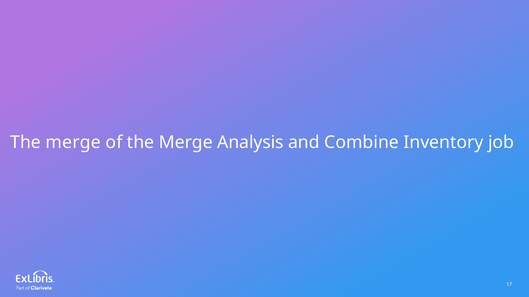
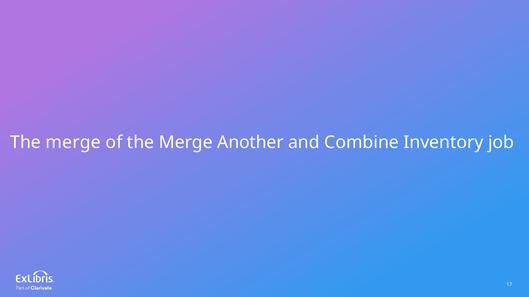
Analysis: Analysis -> Another (250, 143)
